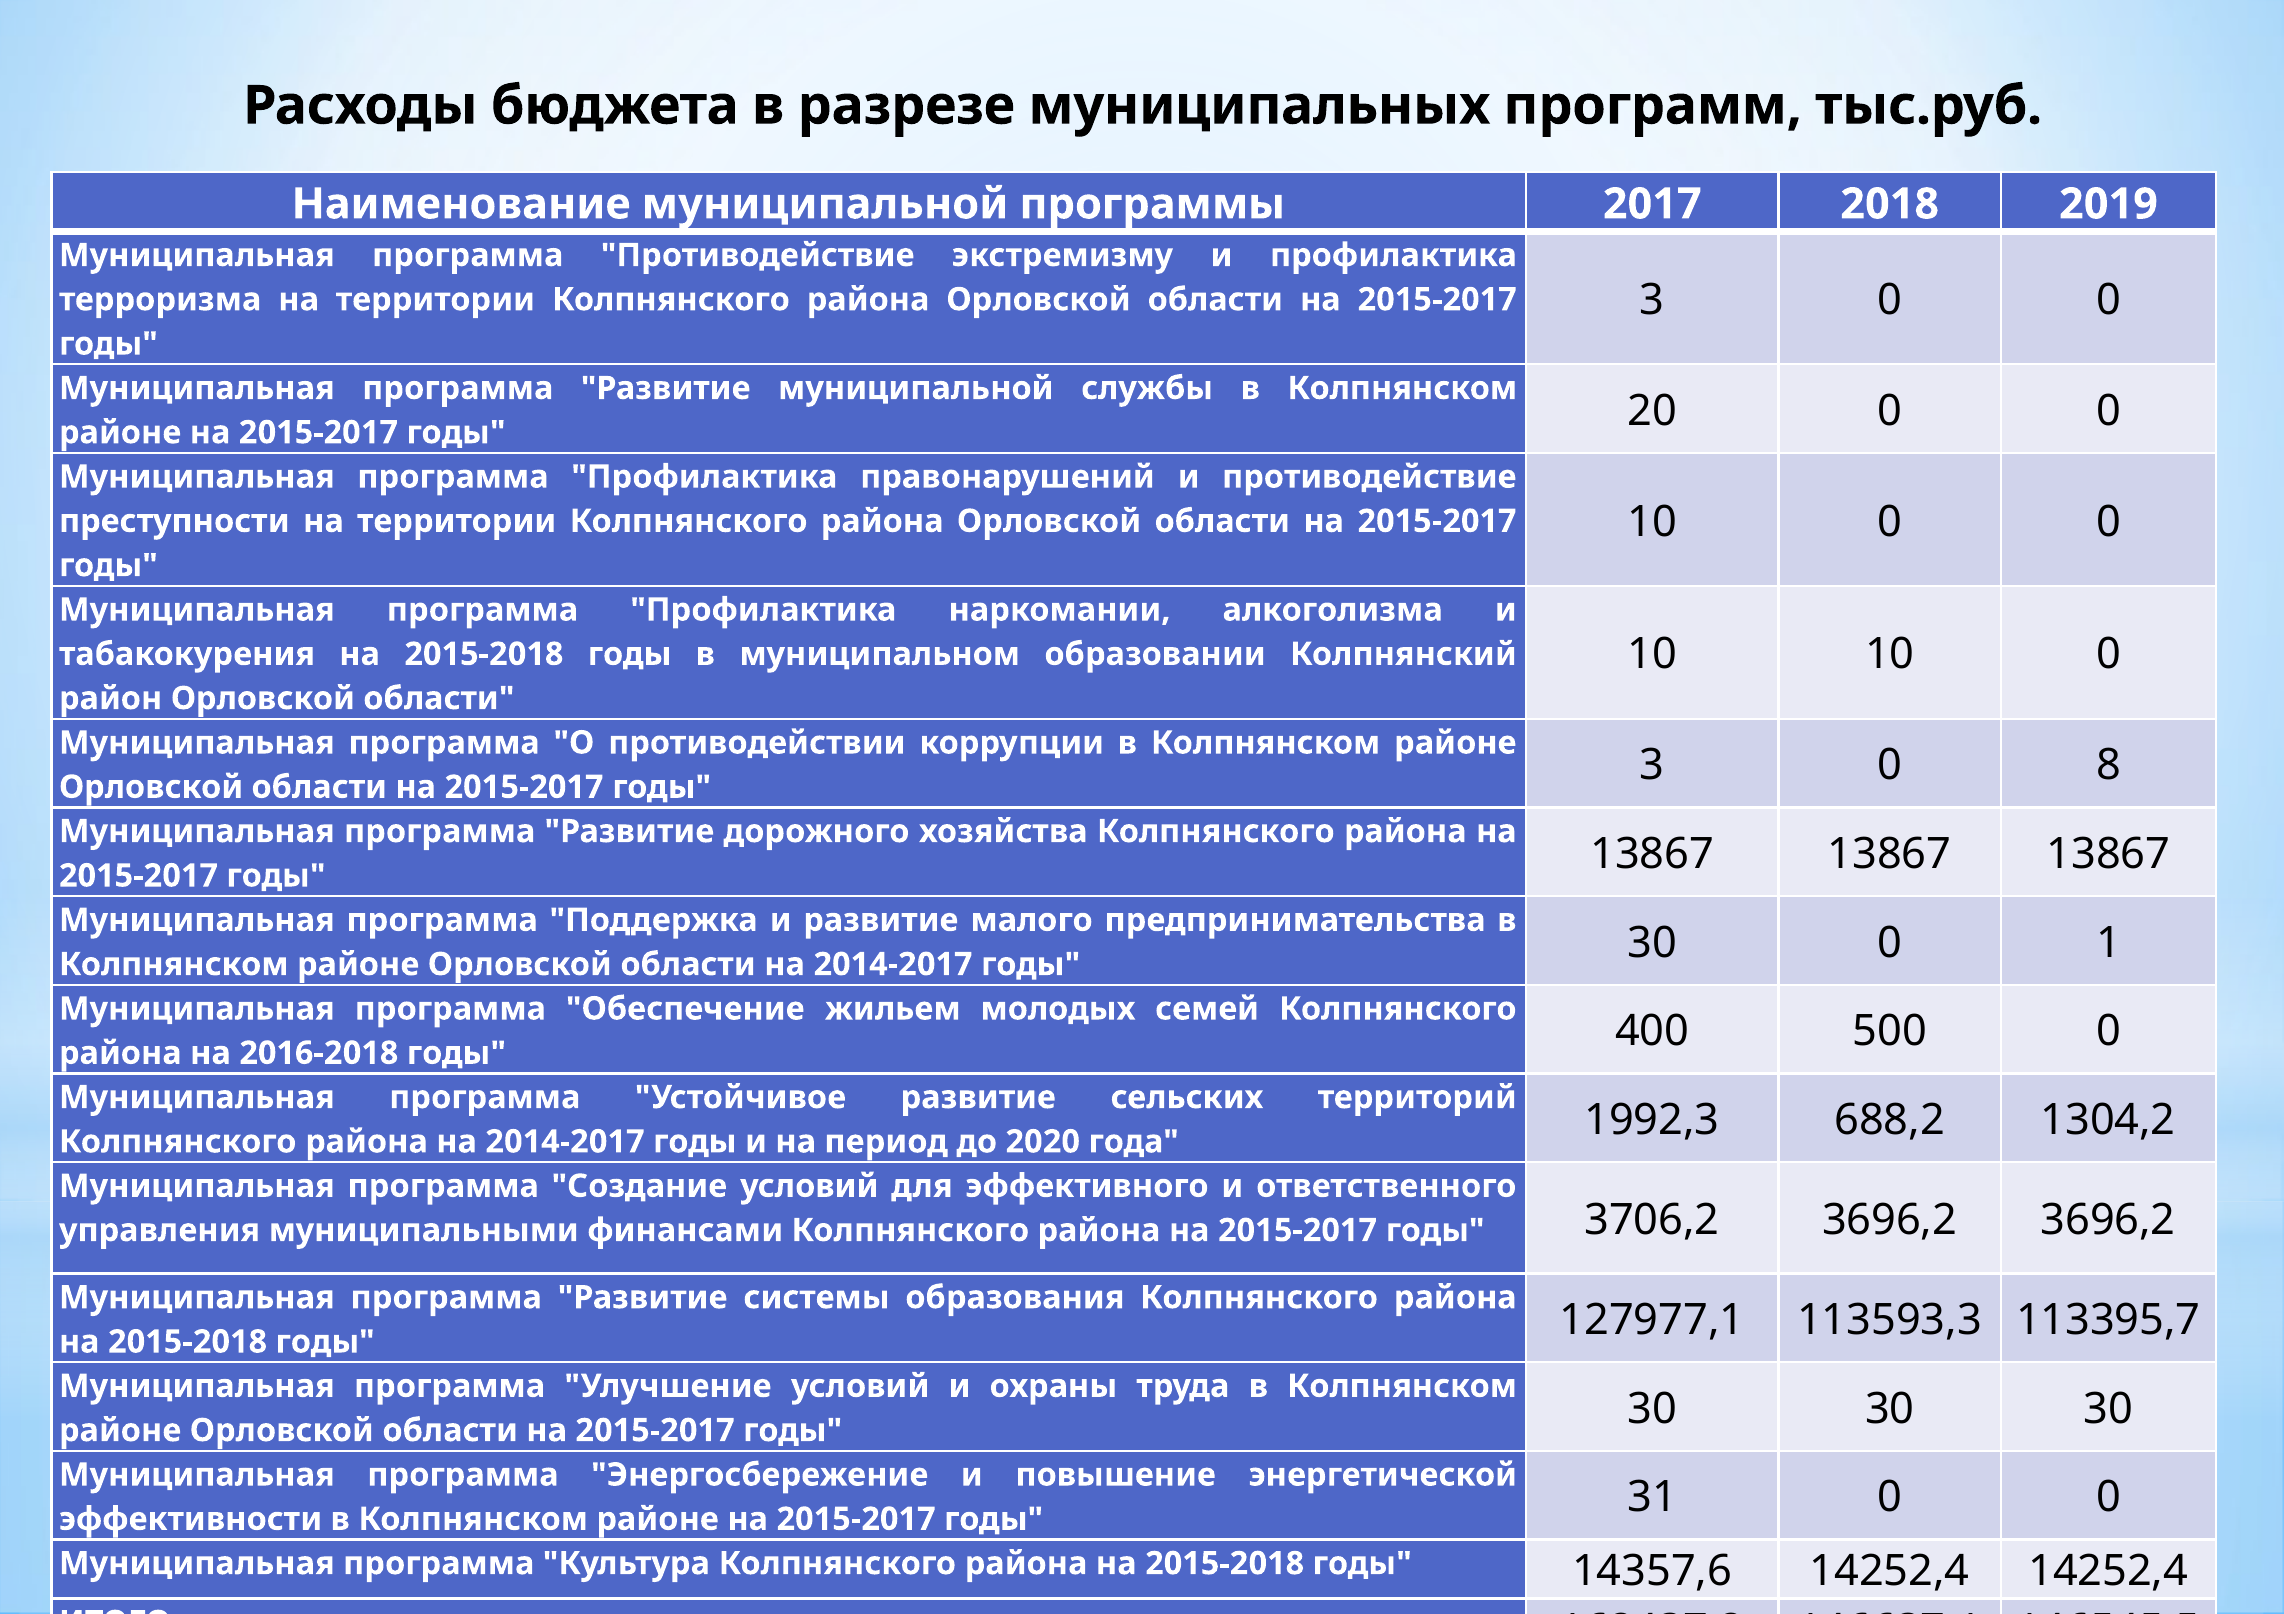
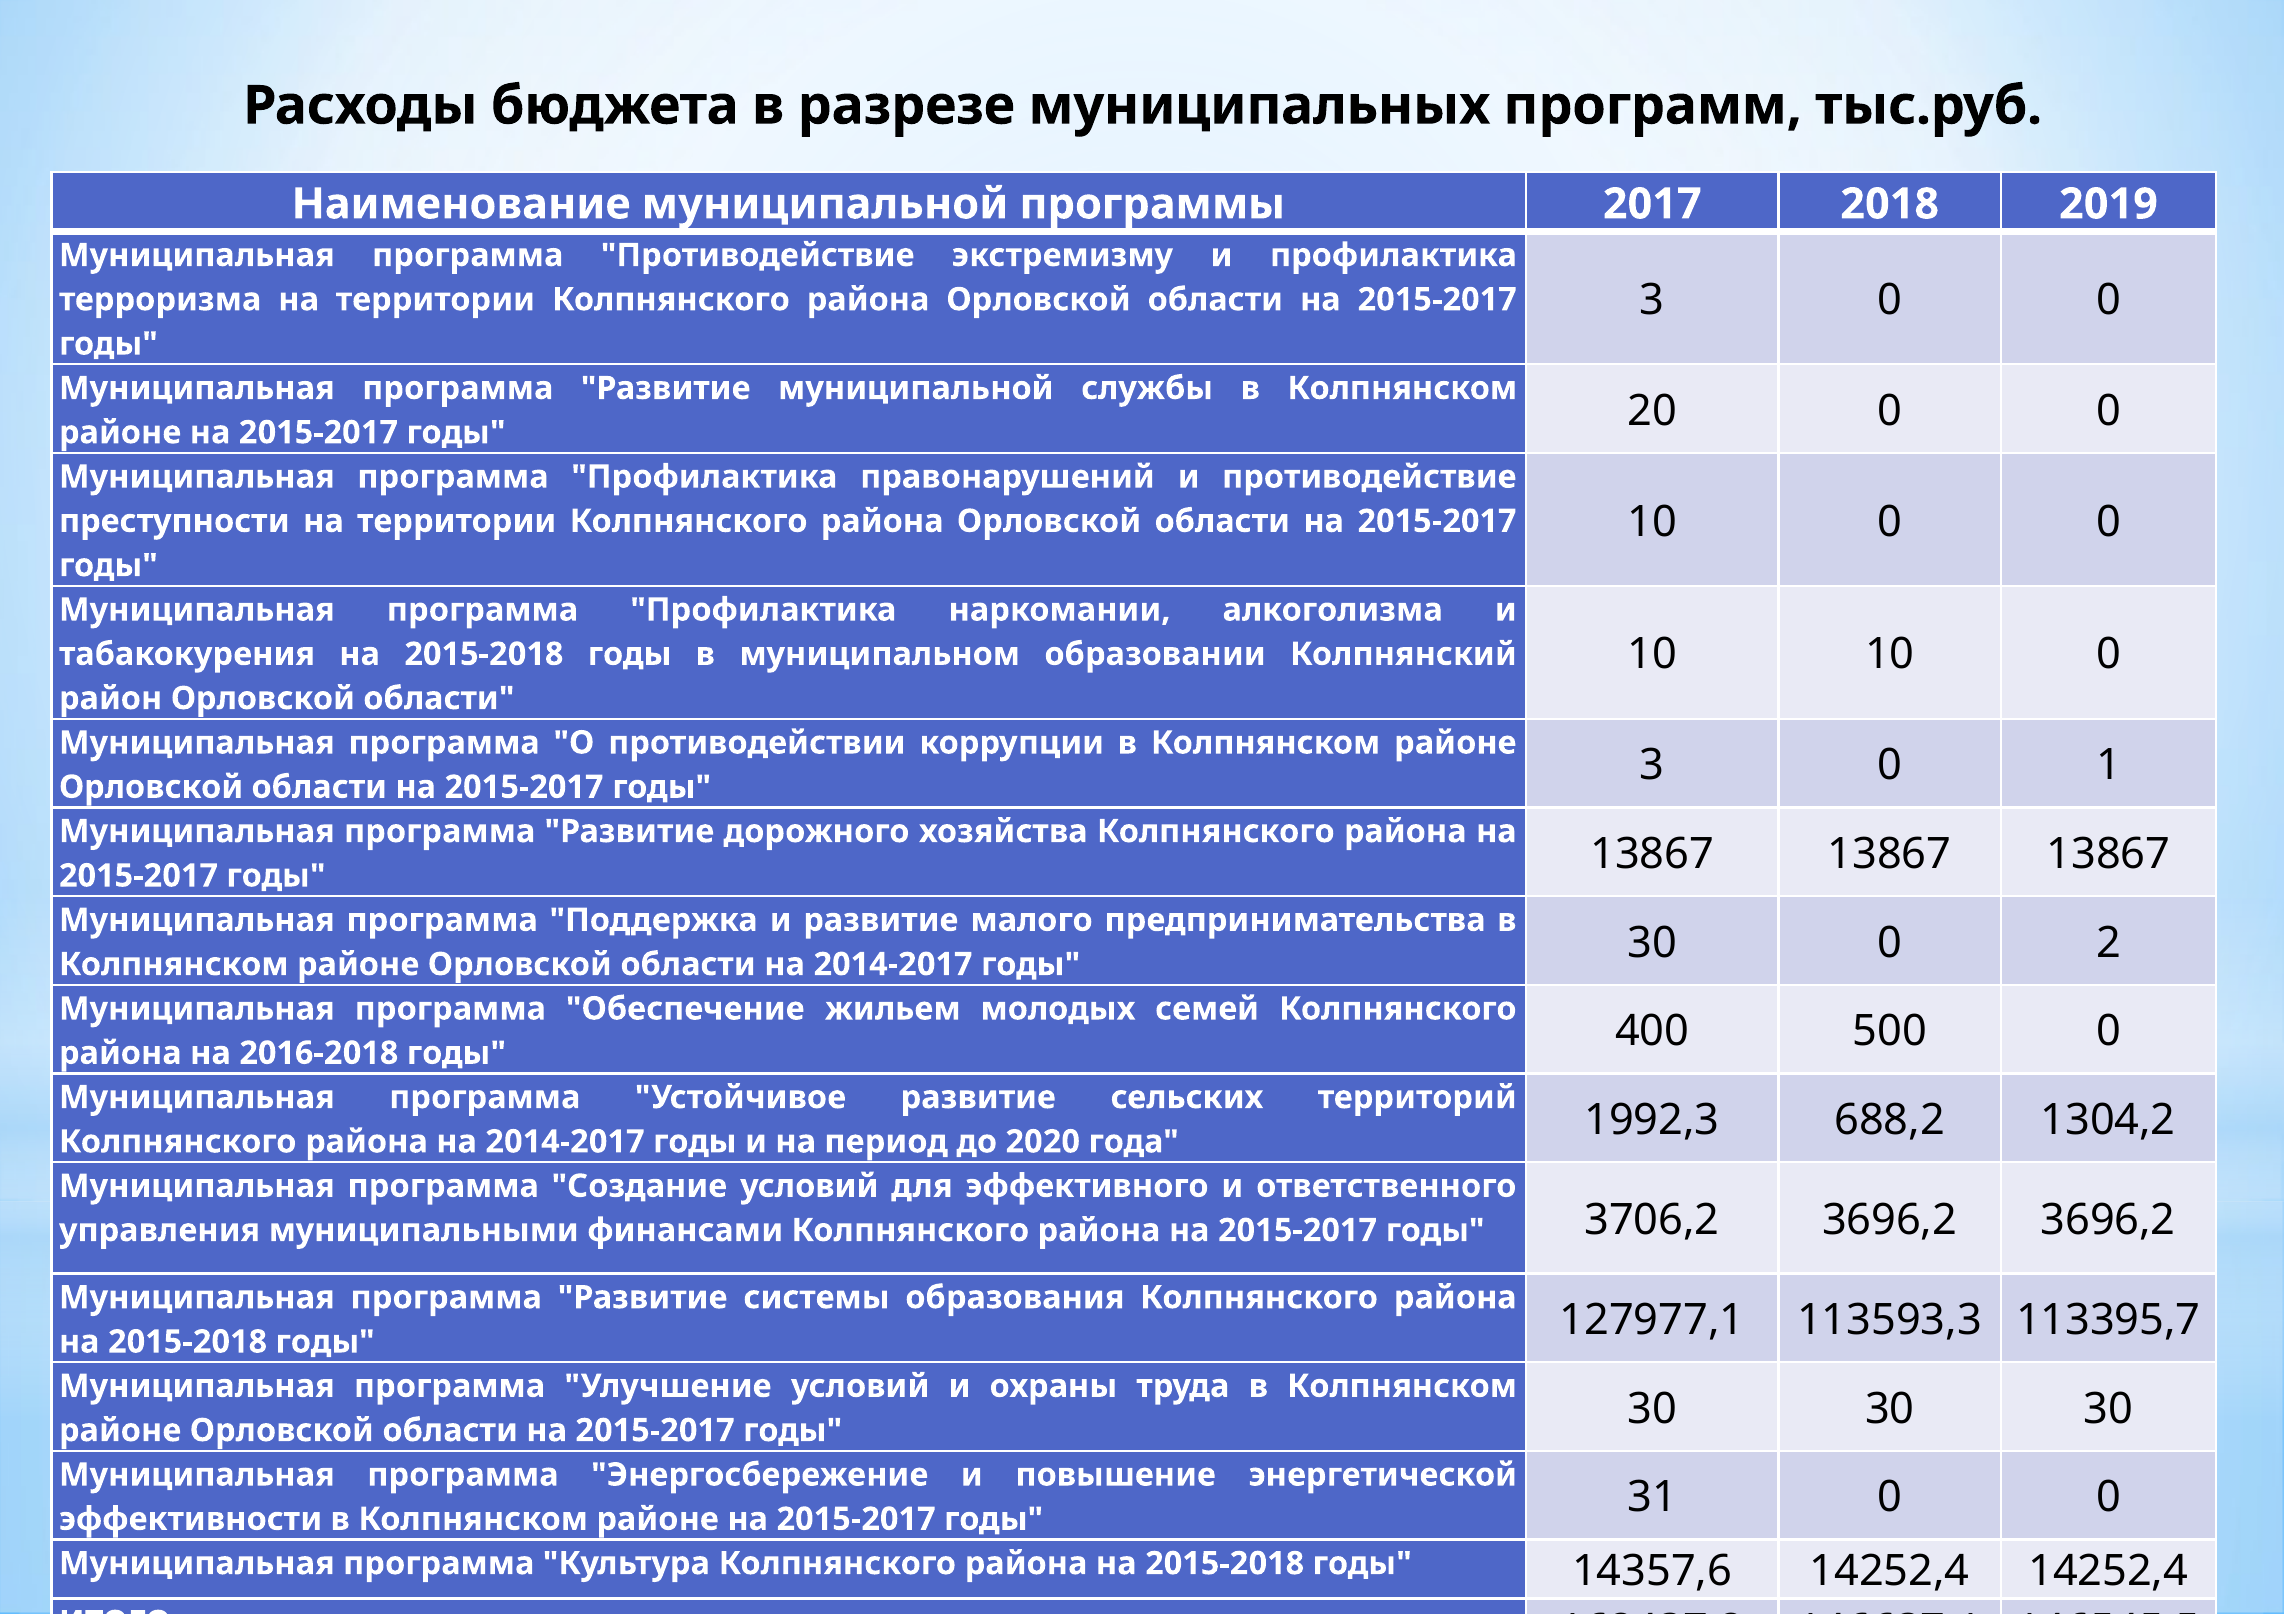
8: 8 -> 1 (2109, 765)
1: 1 -> 2 (2109, 943)
